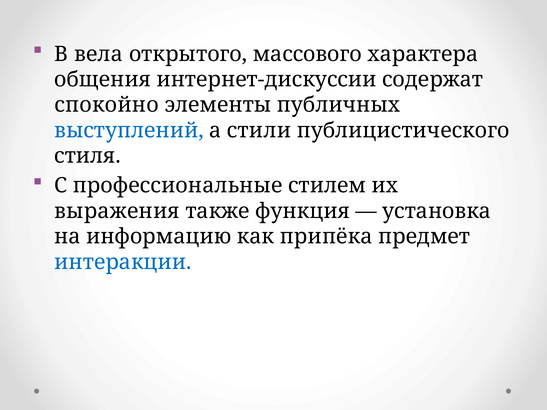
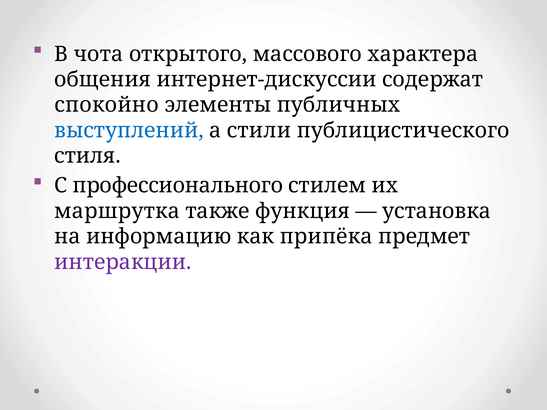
вела: вела -> чота (99, 54)
профессиональные: профессиональные -> профессионального (178, 186)
выражения: выражения -> маршрутка (117, 211)
интеракции colour: blue -> purple (123, 262)
